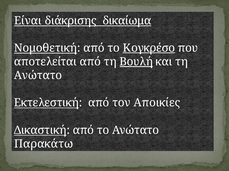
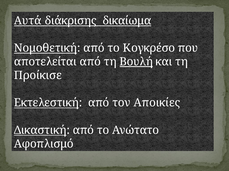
Είναι: Είναι -> Αυτά (28, 21)
Κογκρέσο underline: present -> none (149, 48)
Ανώτατο: Ανώτατο -> Προίκισε (38, 76)
Παρακάτω: Παρακάτω -> Αφοπλισμό (44, 144)
